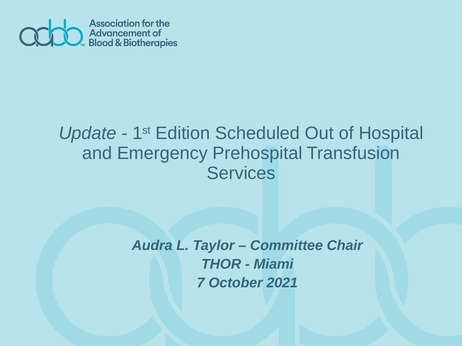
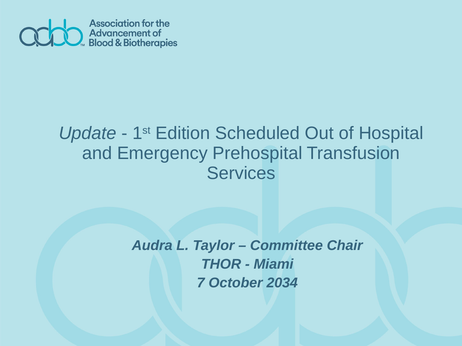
2021: 2021 -> 2034 (282, 283)
